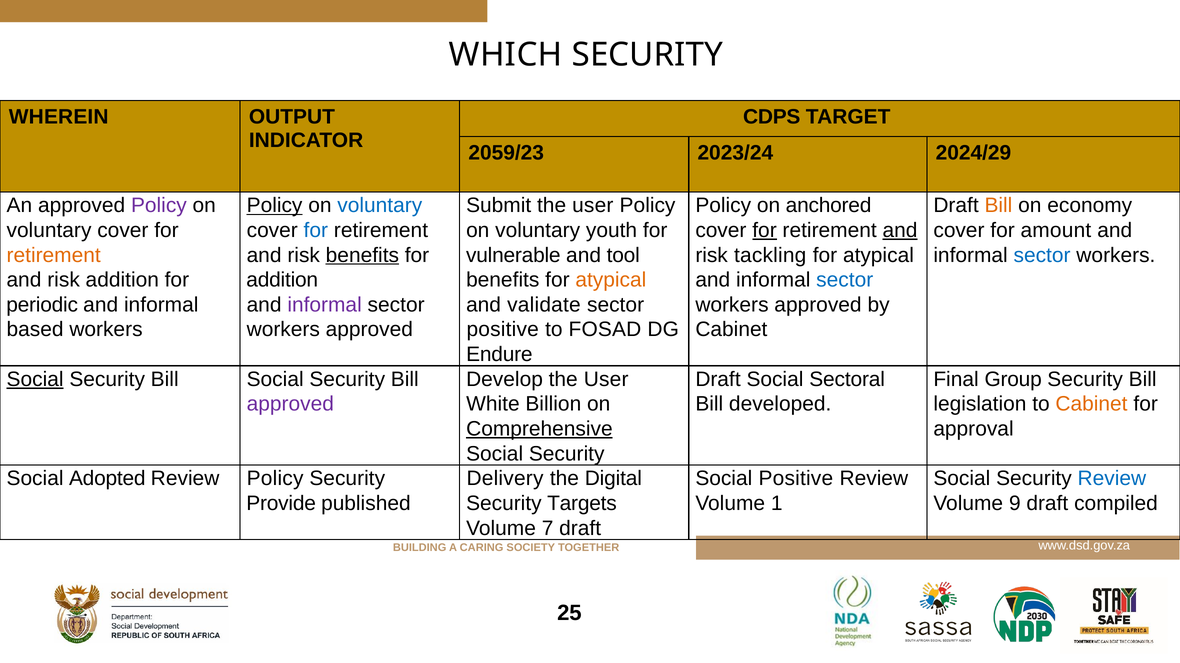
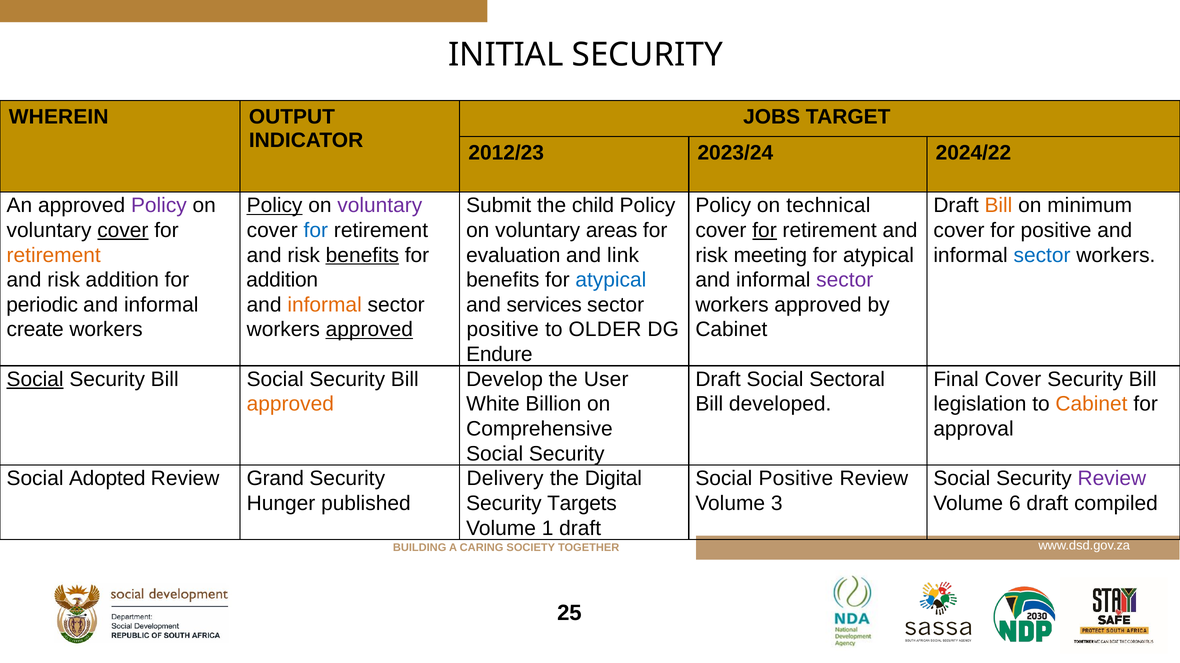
WHICH: WHICH -> INITIAL (506, 55)
CDPS: CDPS -> JOBS (772, 117)
2059/23: 2059/23 -> 2012/23 (506, 153)
2024/29: 2024/29 -> 2024/22 (973, 153)
voluntary colour: blue -> purple (380, 206)
Submit the user: user -> child (593, 206)
anchored: anchored -> technical (828, 206)
economy: economy -> minimum (1090, 206)
cover underline: none -> present (123, 231)
youth: youth -> areas (612, 231)
and underline: present -> none (900, 231)
for amount: amount -> positive (1056, 231)
vulnerable: vulnerable -> evaluation (513, 255)
tool: tool -> link (623, 255)
tackling: tackling -> meeting (770, 255)
atypical colour: orange -> blue (611, 280)
sector colour: blue -> purple (845, 280)
informal colour: purple -> orange (325, 305)
validate: validate -> services (544, 305)
based: based -> create (35, 330)
approved underline: none -> present (369, 330)
FOSAD: FOSAD -> OLDER (605, 330)
Final Group: Group -> Cover (1013, 380)
approved colour: purple -> orange (290, 405)
Comprehensive underline: present -> none (539, 429)
Review Policy: Policy -> Grand (275, 479)
Review colour: blue -> purple (1112, 479)
Provide: Provide -> Hunger (281, 504)
1: 1 -> 3 (777, 504)
9: 9 -> 6 (1015, 504)
7: 7 -> 1 (548, 529)
